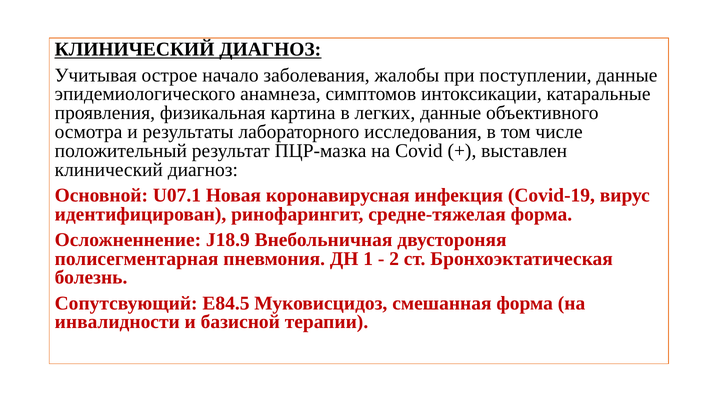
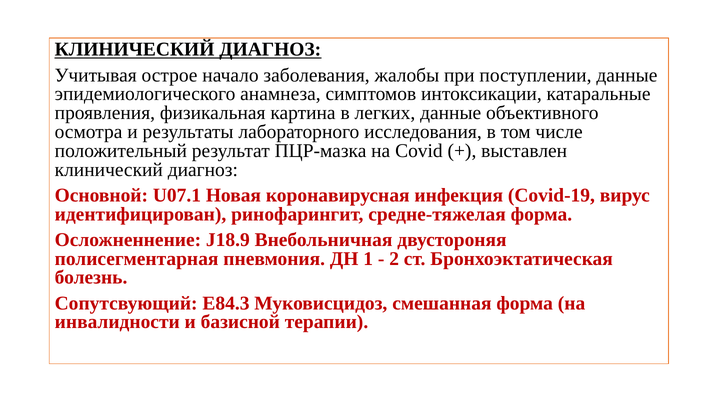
Е84.5: Е84.5 -> Е84.3 (226, 303)
